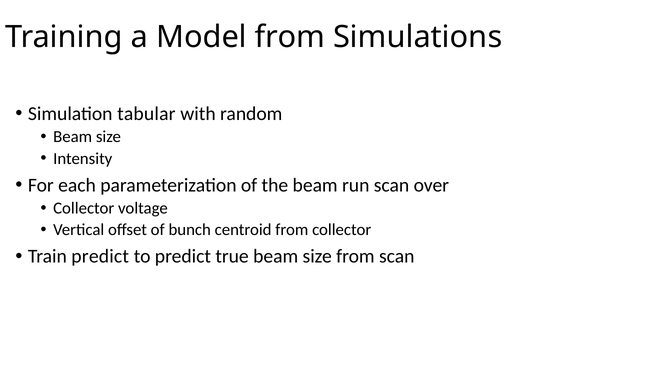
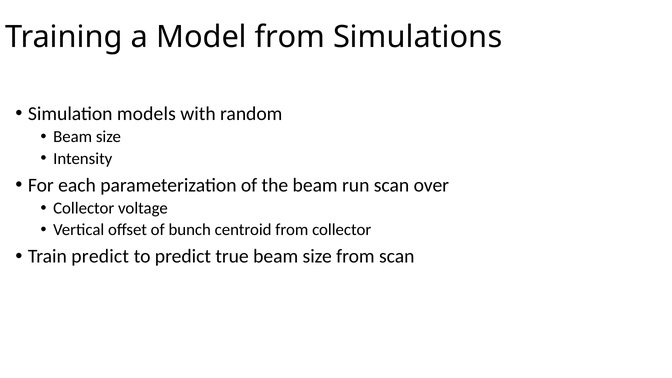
tabular: tabular -> models (146, 114)
